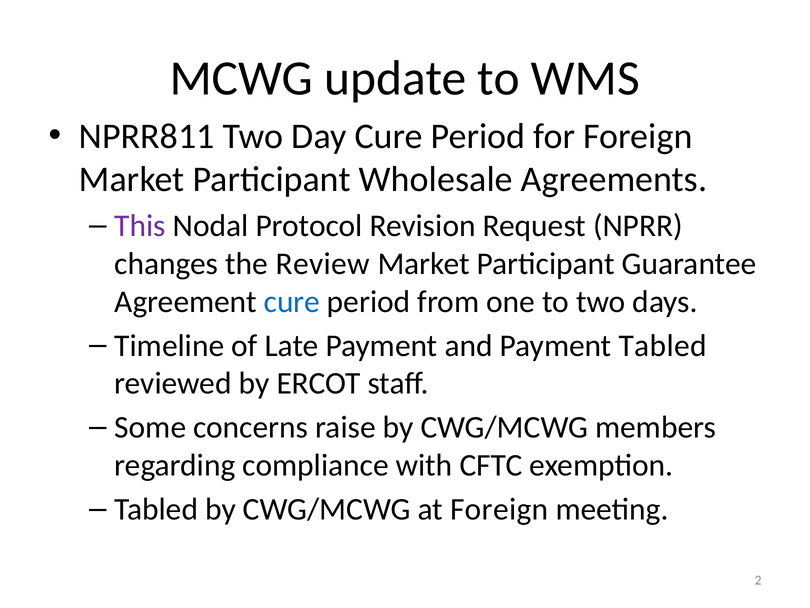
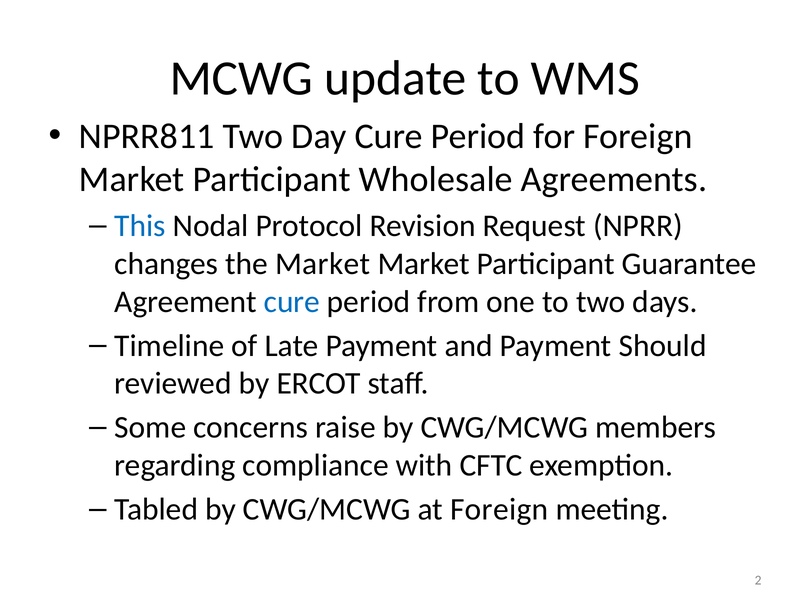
This colour: purple -> blue (140, 226)
the Review: Review -> Market (323, 264)
Payment Tabled: Tabled -> Should (663, 345)
